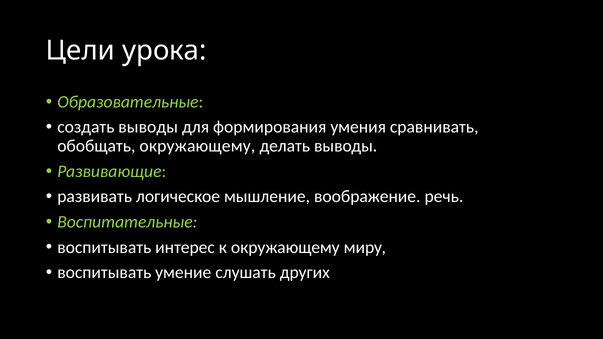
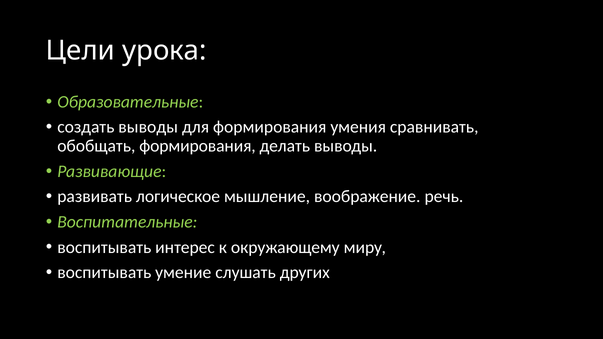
обобщать окружающему: окружающему -> формирования (198, 146)
